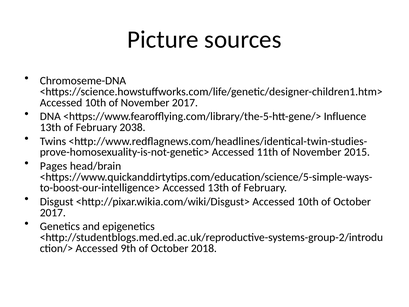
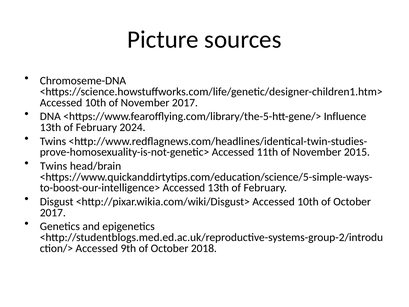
2038: 2038 -> 2024 (133, 127)
Pages: Pages -> Twins (54, 166)
